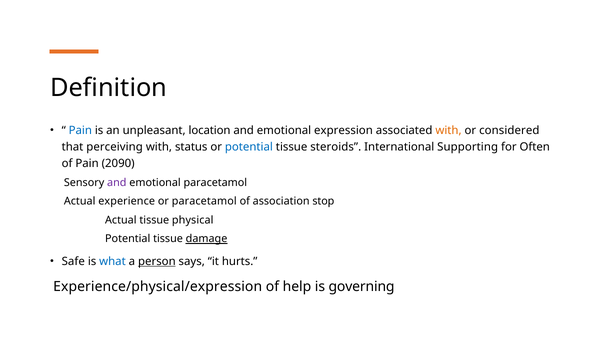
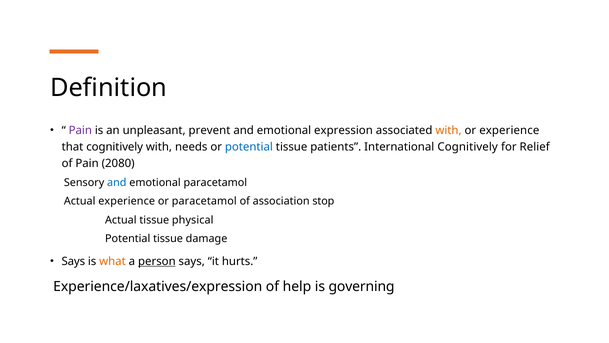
Pain colour: blue -> purple (80, 131)
location: location -> prevent (209, 131)
or considered: considered -> experience (509, 131)
that perceiving: perceiving -> cognitively (115, 147)
status: status -> needs (191, 147)
steroids: steroids -> patients (336, 147)
International Supporting: Supporting -> Cognitively (468, 147)
Often: Often -> Relief (535, 147)
2090: 2090 -> 2080 (118, 163)
and colour: purple -> blue (117, 182)
damage underline: present -> none (207, 239)
Safe: Safe -> Says (73, 261)
what colour: blue -> orange (112, 261)
Experience/physical/expression: Experience/physical/expression -> Experience/laxatives/expression (158, 286)
